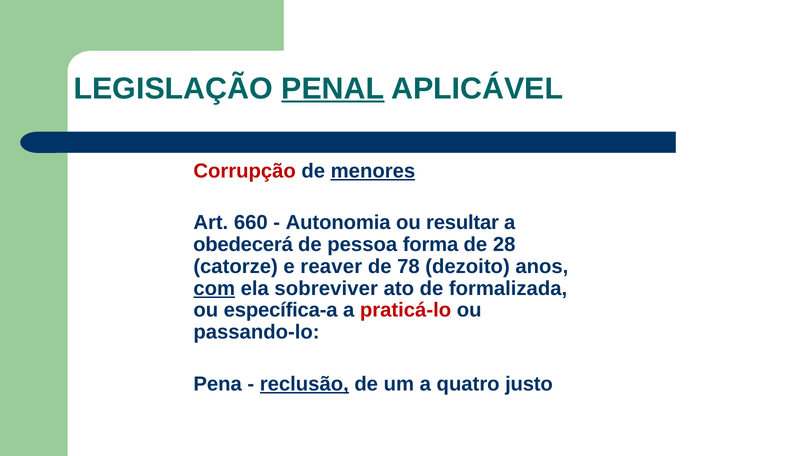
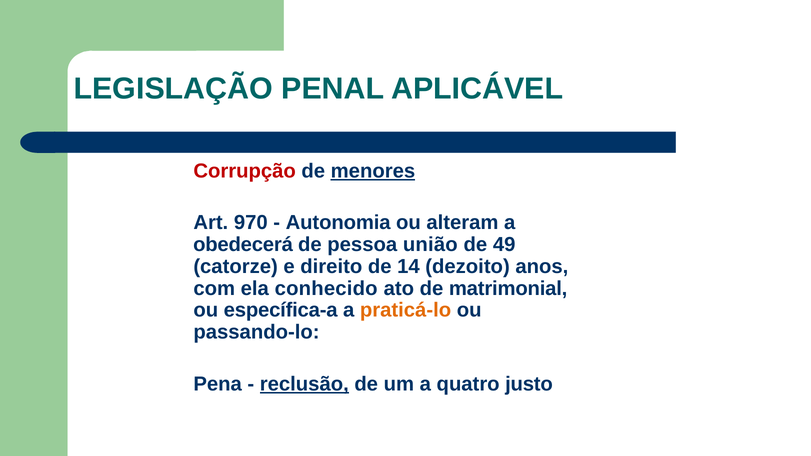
PENAL underline: present -> none (333, 89)
660: 660 -> 970 (251, 223)
resultar: resultar -> alteram (462, 223)
forma: forma -> união (430, 245)
28: 28 -> 49 (504, 245)
reaver: reaver -> direito (331, 267)
78: 78 -> 14 (408, 267)
com underline: present -> none (214, 289)
sobreviver: sobreviver -> conhecido (326, 289)
formalizada: formalizada -> matrimonial (508, 289)
praticá-lo colour: red -> orange (406, 310)
